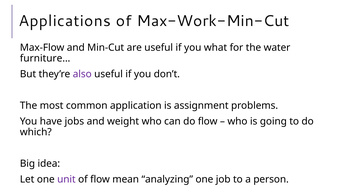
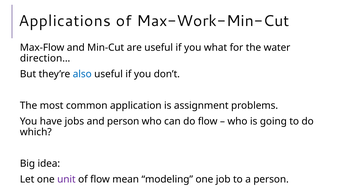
furniture…: furniture… -> direction… (45, 58)
also colour: purple -> blue (82, 74)
and weight: weight -> person (123, 121)
analyzing: analyzing -> modeling (167, 179)
